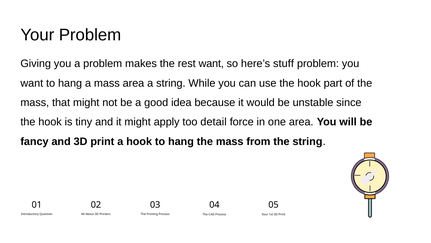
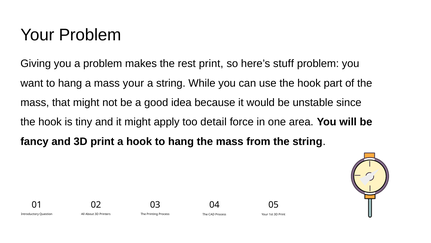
rest want: want -> print (211, 64)
mass area: area -> your (133, 83)
